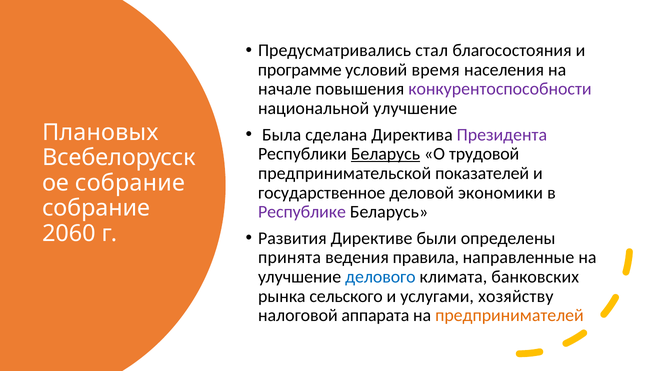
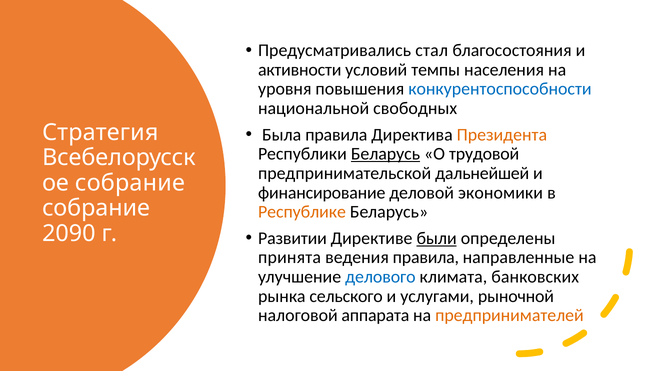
программе: программе -> активности (300, 70)
время: время -> темпы (436, 70)
начале: начале -> уровня (285, 89)
конкурентоспособности colour: purple -> blue (500, 89)
национальной улучшение: улучшение -> свободных (415, 108)
Была сделана: сделана -> правила (336, 135)
Президента colour: purple -> orange (502, 135)
Плановых: Плановых -> Стратегия (100, 133)
показателей: показателей -> дальнейшей (482, 173)
государственное: государственное -> финансирование (322, 193)
Республике colour: purple -> orange (302, 212)
2060: 2060 -> 2090 (69, 233)
Развития: Развития -> Развитии (292, 238)
были underline: none -> present (437, 238)
хозяйству: хозяйству -> рыночной (516, 296)
